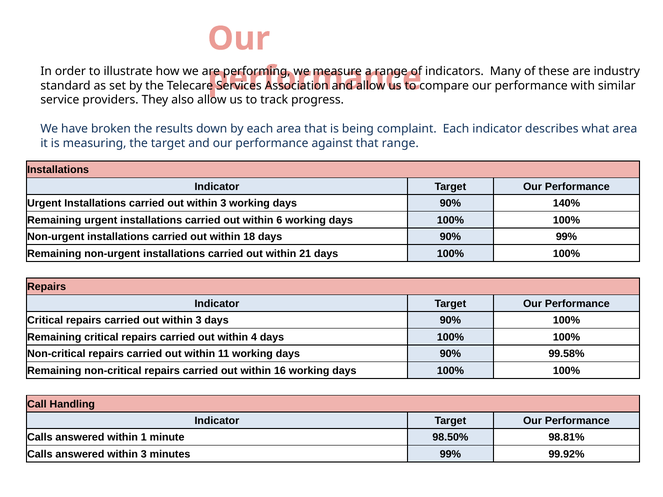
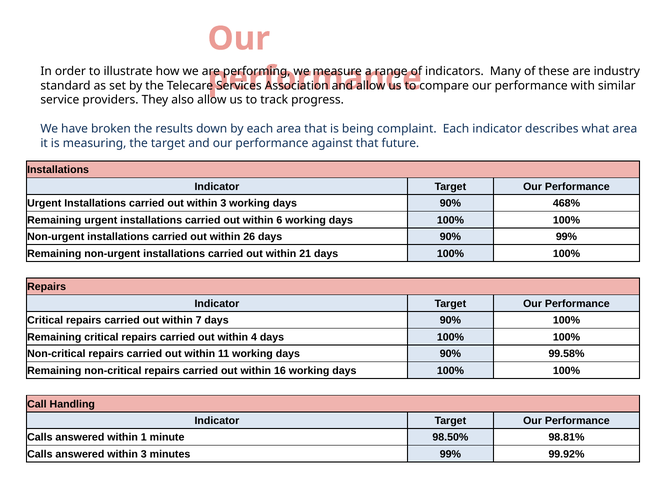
that range: range -> future (400, 143)
140%: 140% -> 468% (567, 203)
18: 18 -> 26 (249, 237)
3: 3 -> 7 (199, 321)
